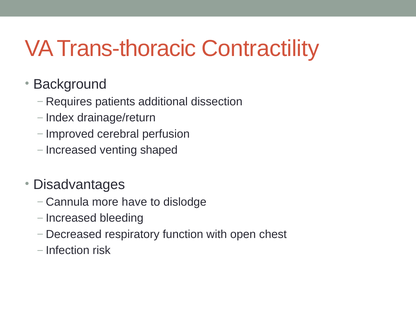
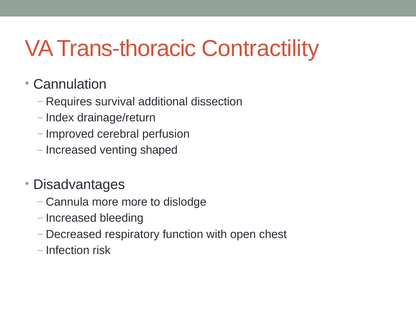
Background: Background -> Cannulation (70, 84)
patients: patients -> survival (115, 102)
more have: have -> more (135, 202)
